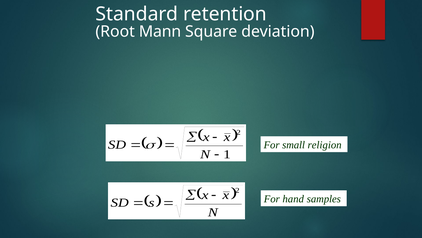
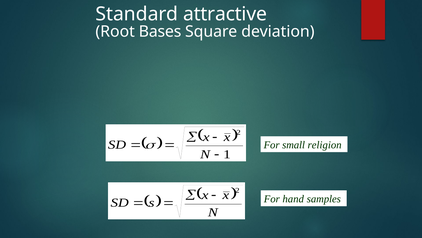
retention: retention -> attractive (225, 14)
Mann: Mann -> Bases (160, 32)
